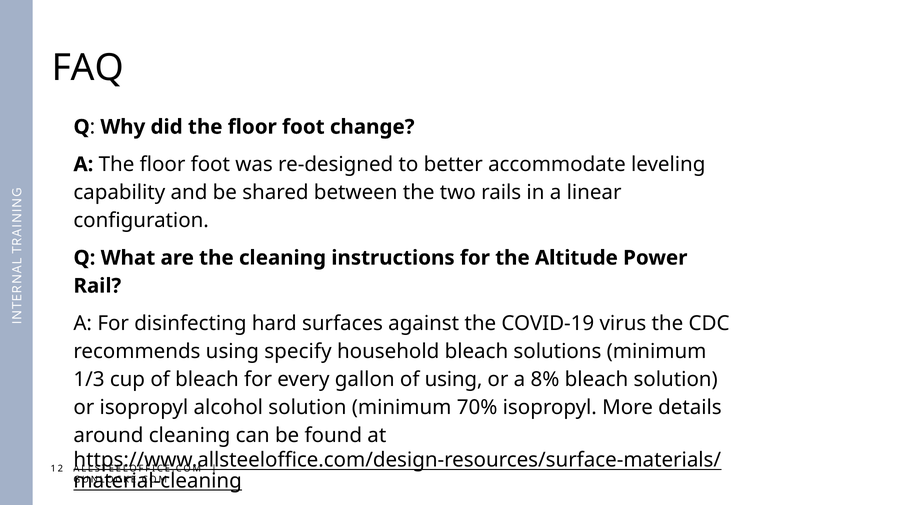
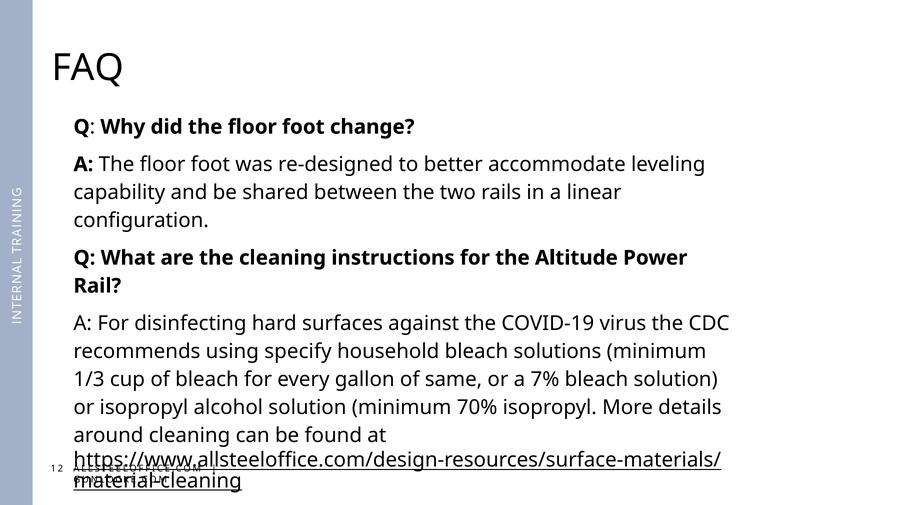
of using: using -> same (453, 379)
8%: 8% -> 7% (545, 379)
